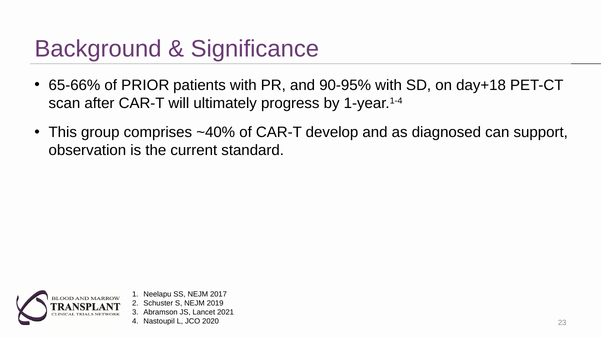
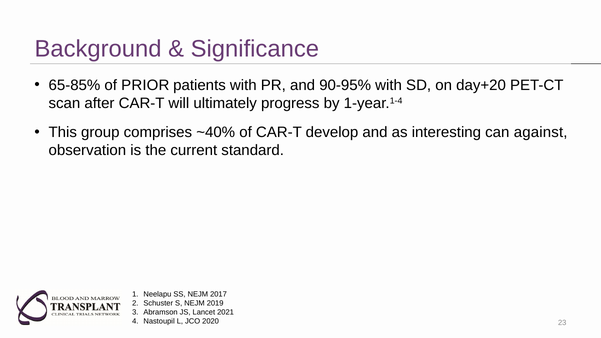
65-66%: 65-66% -> 65-85% (74, 85)
day+18: day+18 -> day+20 (481, 85)
diagnosed: diagnosed -> interesting (446, 133)
support: support -> against (541, 133)
